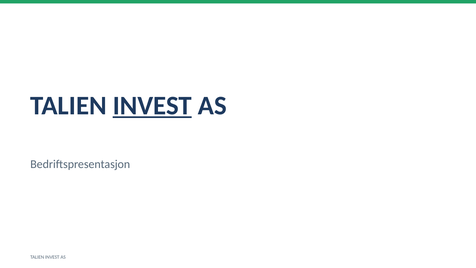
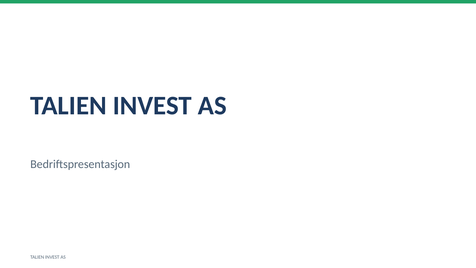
INVEST underline: present -> none (152, 106)
